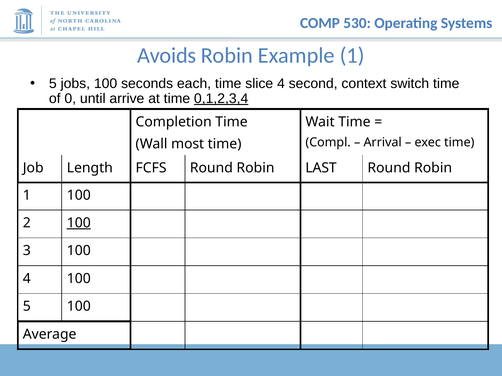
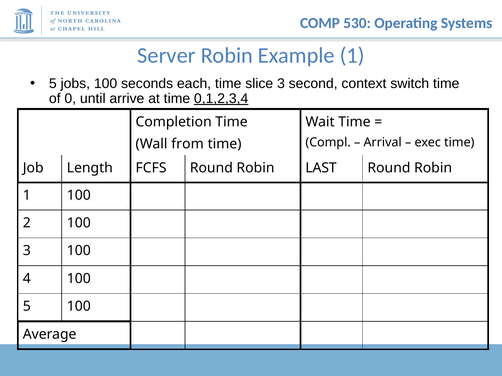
Avoids: Avoids -> Server (167, 55)
slice 4: 4 -> 3 (281, 84)
most: most -> from (188, 144)
100 underline: present -> none (79, 223)
